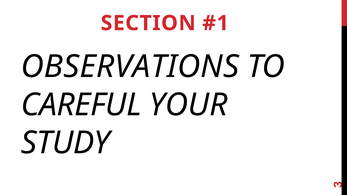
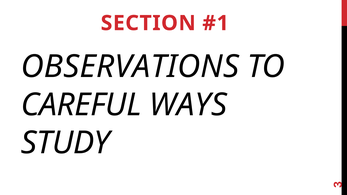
YOUR: YOUR -> WAYS (188, 105)
